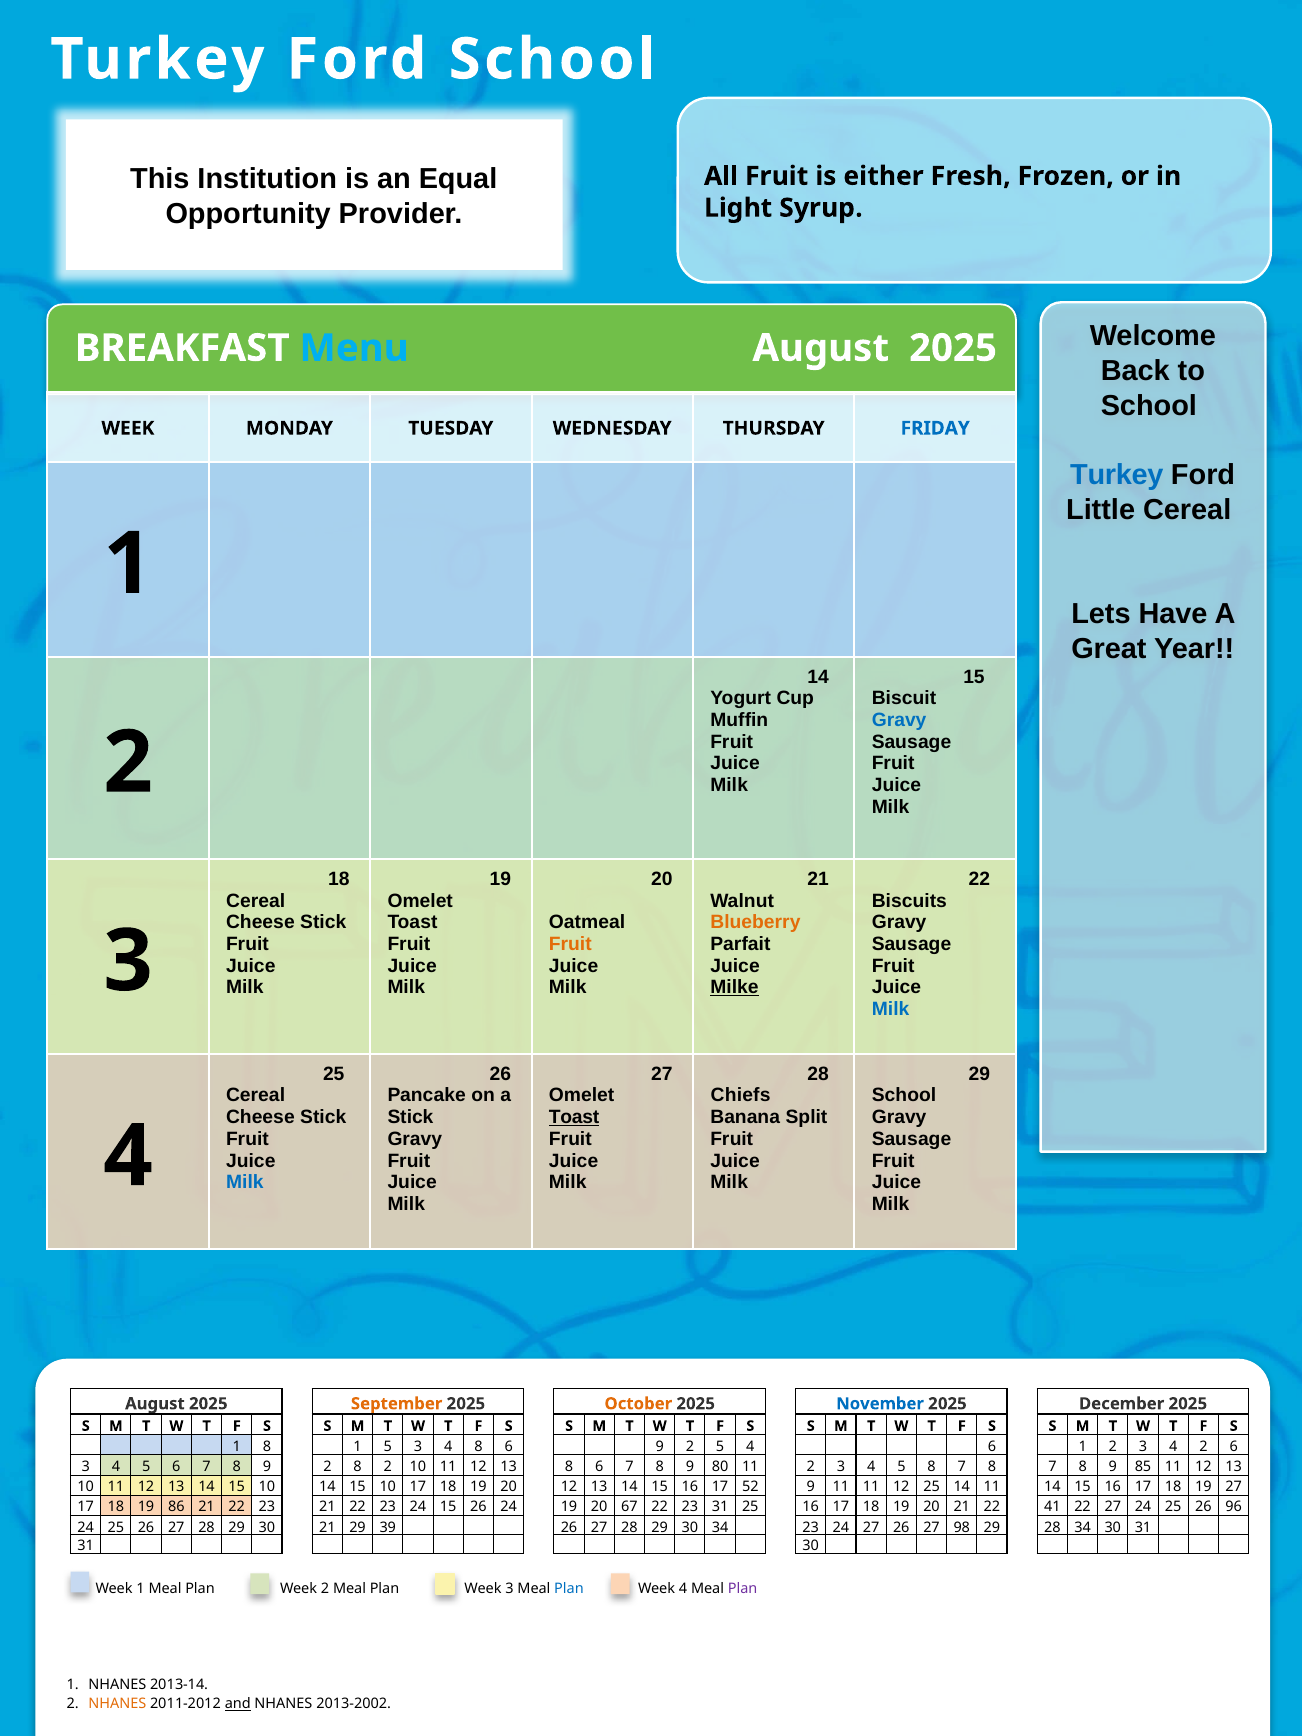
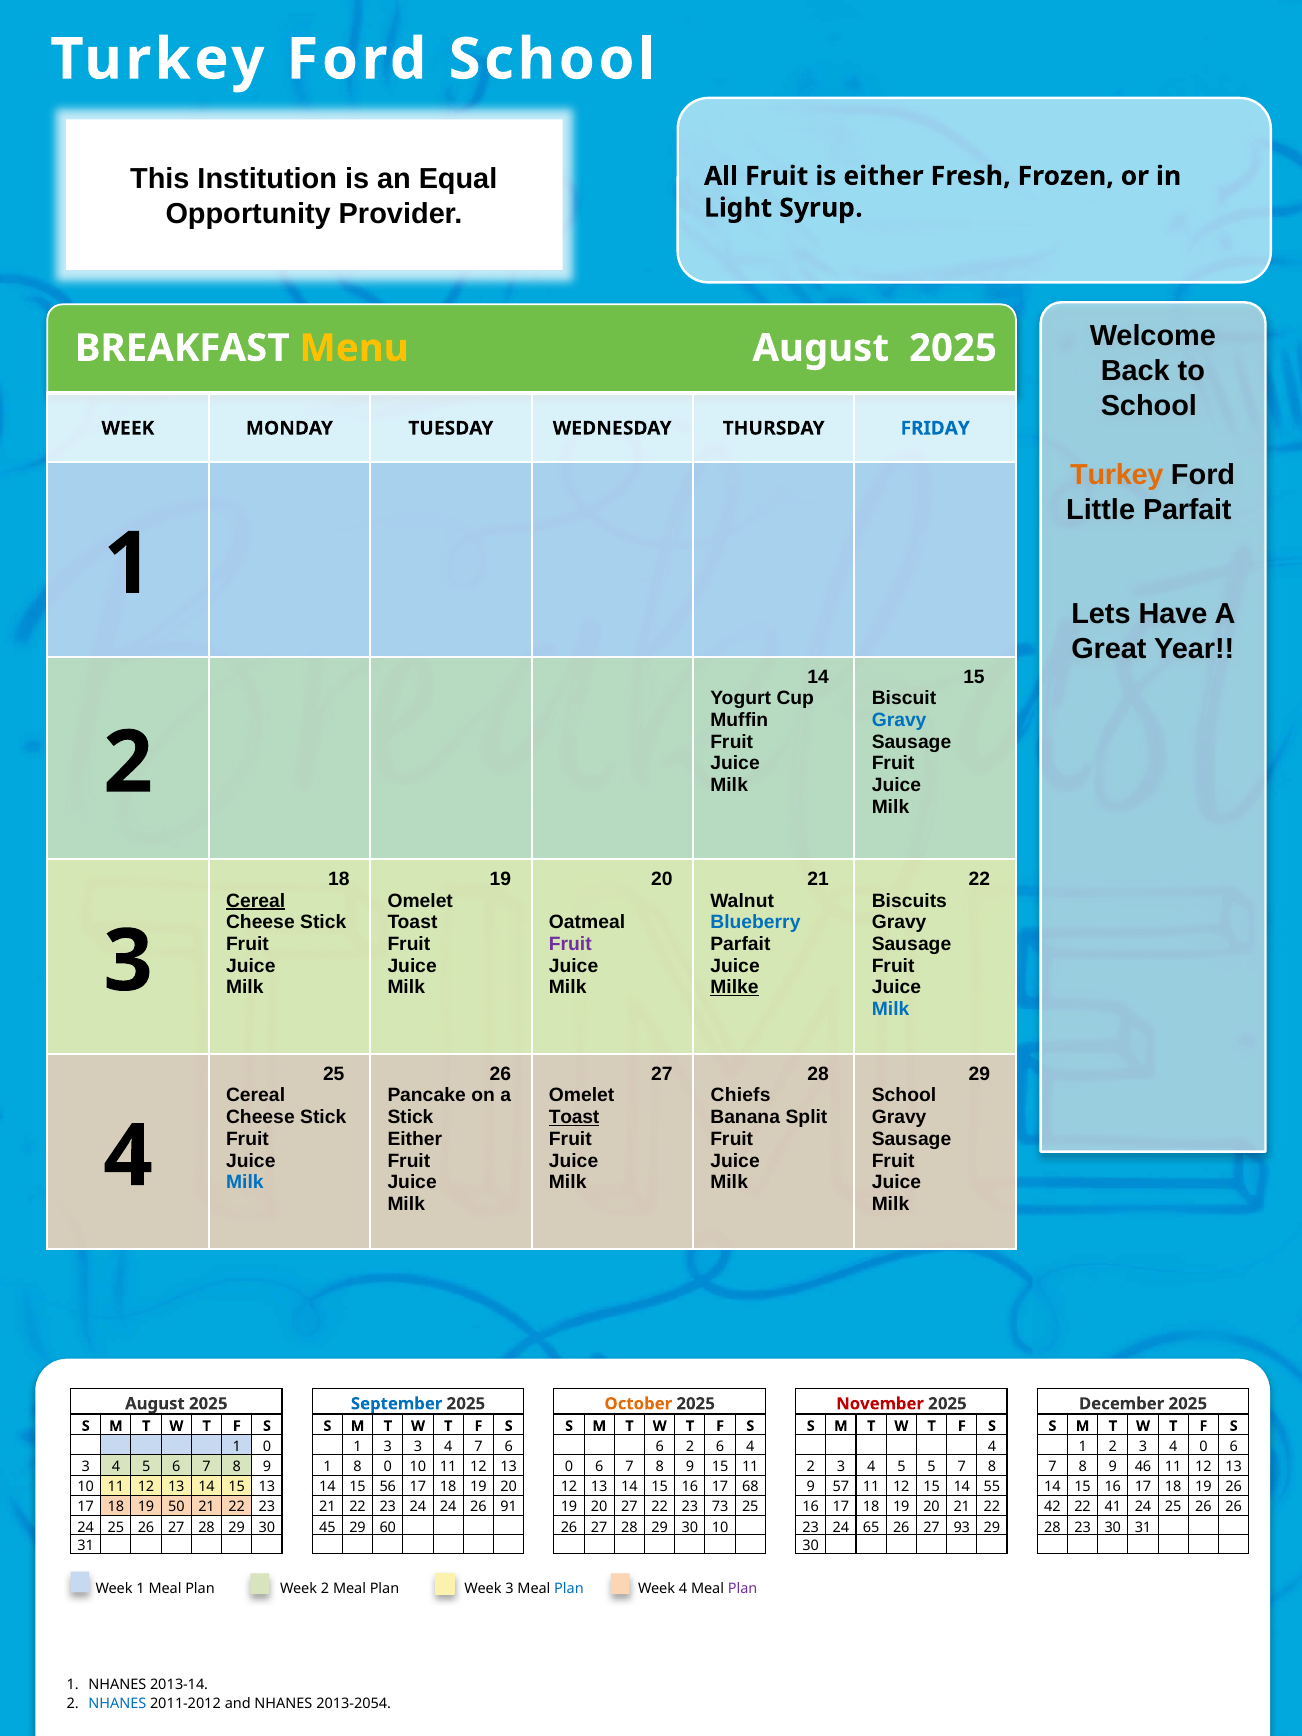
Menu colour: light blue -> yellow (354, 348)
Turkey colour: blue -> orange (1117, 475)
Little Cereal: Cereal -> Parfait (1187, 510)
Cereal underline: none -> present (256, 901)
Blueberry colour: orange -> blue (755, 922)
Fruit colour: orange -> purple (570, 944)
Gravy: Gravy -> Either (415, 1139)
September colour: orange -> blue (397, 1404)
November colour: blue -> red (880, 1404)
8: 8 -> 0 (267, 1446)
1 5: 5 -> 3 (388, 1446)
4 8: 8 -> 7 (478, 1446)
6 9: 9 -> 6 (660, 1446)
2 5: 5 -> 6 (720, 1446)
4 6: 6 -> 4 (992, 1446)
4 2: 2 -> 0 (1203, 1446)
2: 2 -> 1 (327, 1467)
8 2: 2 -> 0 (388, 1467)
13 8: 8 -> 0 (569, 1467)
9 80: 80 -> 15 (720, 1467)
5 8: 8 -> 5 (932, 1467)
85: 85 -> 46 (1143, 1467)
10: 10 -> 13 (267, 1487)
10: 10 -> 56 (388, 1487)
52: 52 -> 68 (750, 1487)
9 11: 11 -> 57 (841, 1487)
12 25: 25 -> 15 (932, 1487)
14 11: 11 -> 55 (992, 1487)
19 27: 27 -> 26 (1234, 1487)
86: 86 -> 50 (176, 1507)
24 15: 15 -> 24 (448, 1507)
26 24: 24 -> 91 (509, 1507)
20 67: 67 -> 27 (629, 1507)
23 31: 31 -> 73 (720, 1507)
41: 41 -> 42 (1052, 1507)
22 27: 27 -> 41 (1113, 1507)
26 96: 96 -> 26 (1234, 1507)
30 21: 21 -> 45 (327, 1527)
39: 39 -> 60 (388, 1527)
30 34: 34 -> 10 (720, 1527)
24 27: 27 -> 65 (871, 1527)
98: 98 -> 93 (962, 1527)
28 34: 34 -> 23 (1083, 1527)
NHANES colour: orange -> blue (117, 1704)
and underline: present -> none (238, 1704)
2013-2002: 2013-2002 -> 2013-2054 (354, 1704)
